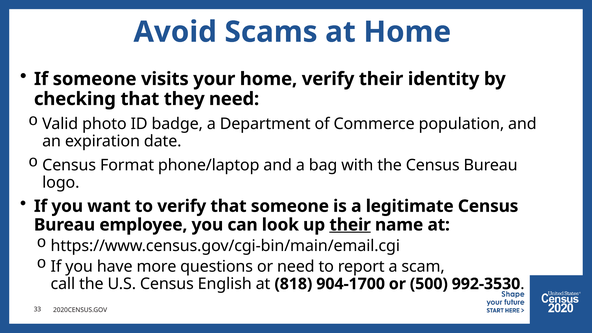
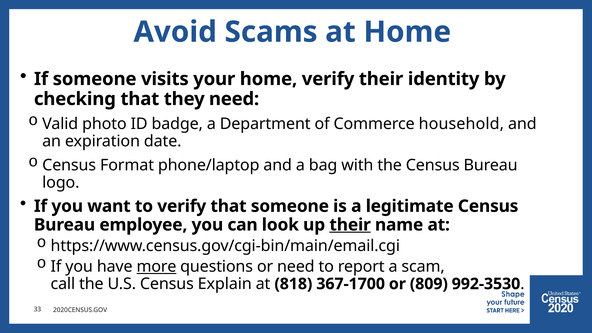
population: population -> household (461, 124)
more underline: none -> present (156, 267)
English: English -> Explain (225, 284)
904-1700: 904-1700 -> 367-1700 (351, 284)
500: 500 -> 809 (429, 284)
